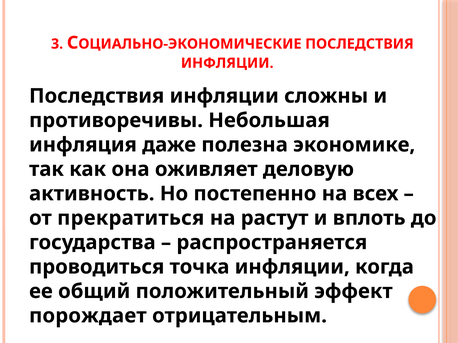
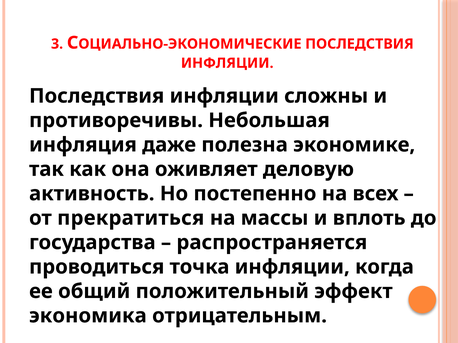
растут: растут -> массы (275, 218)
порождает: порождает -> экономика (88, 316)
